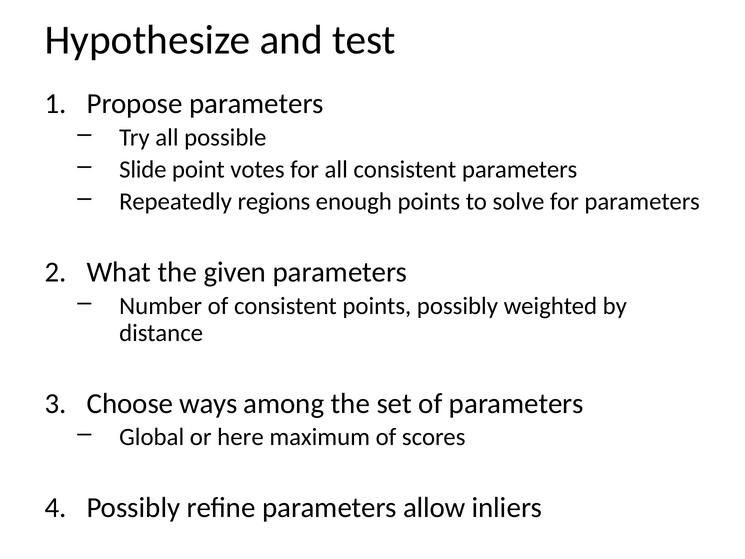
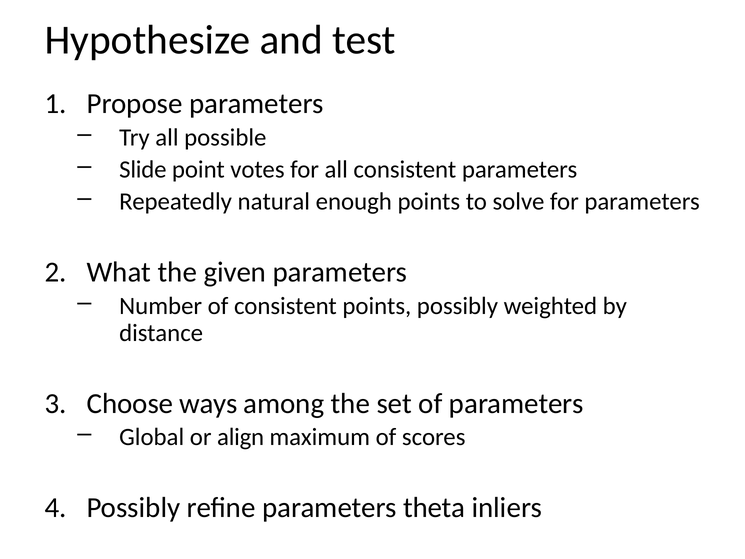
regions: regions -> natural (274, 202)
here: here -> align (241, 437)
allow: allow -> theta (434, 508)
